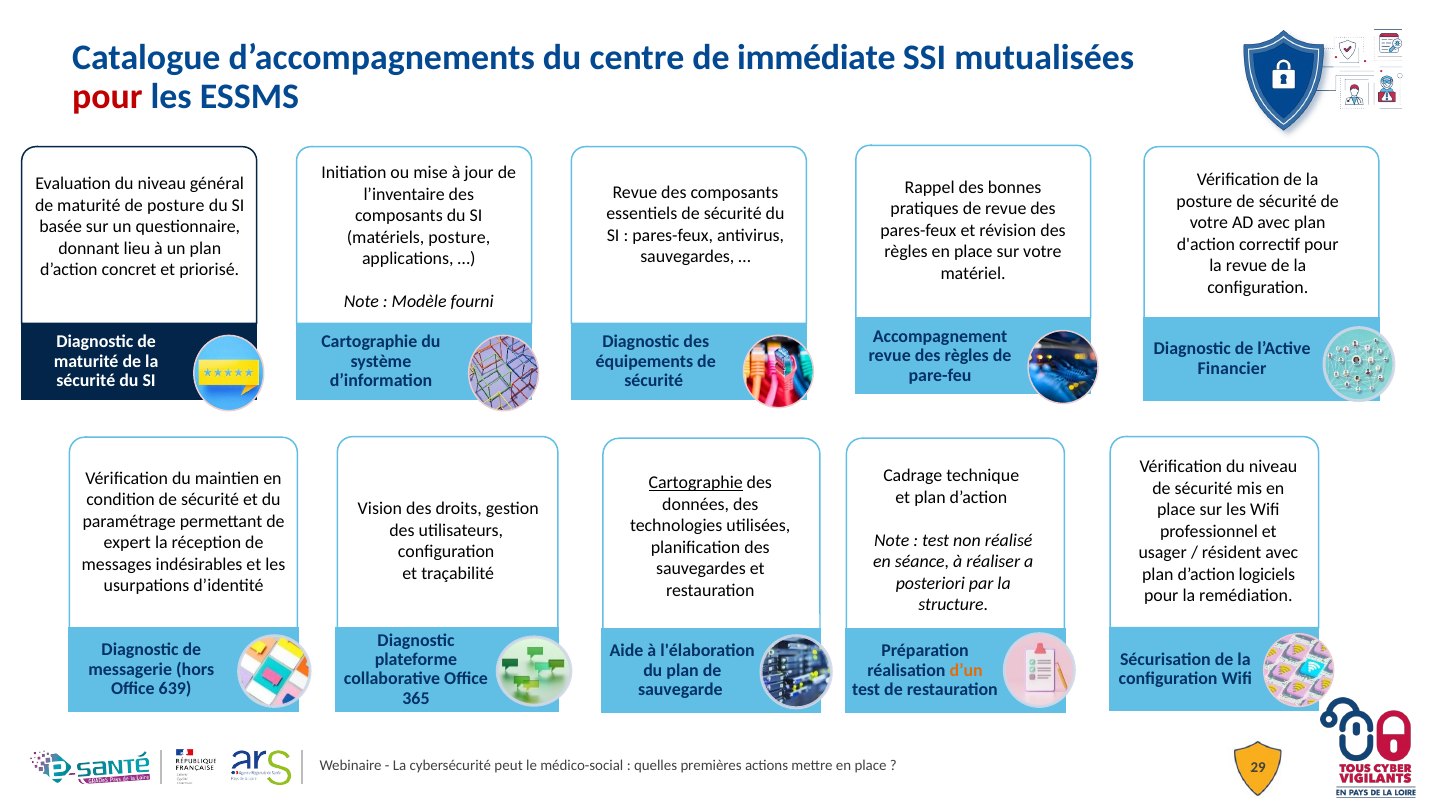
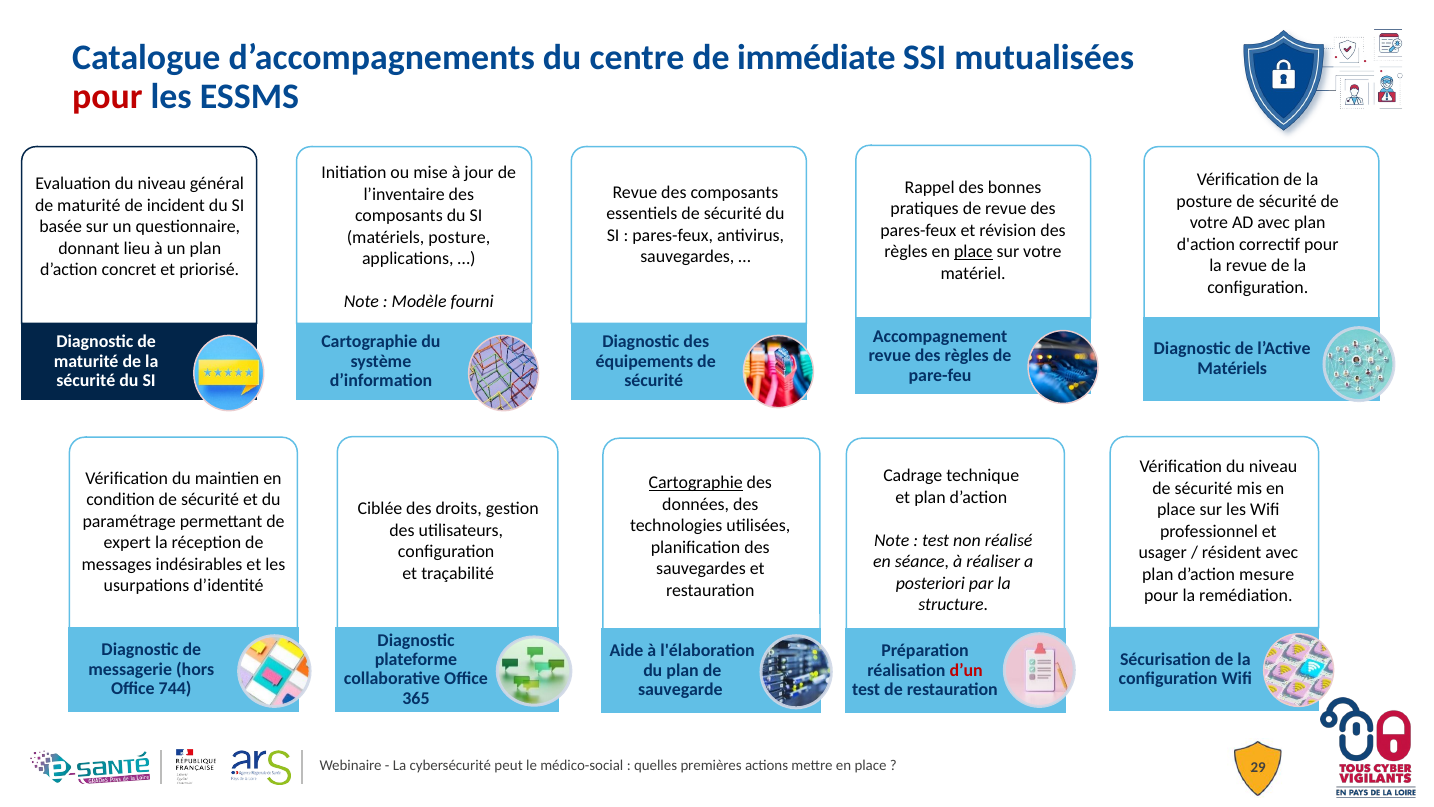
de posture: posture -> incident (176, 205)
place underline: none -> present (973, 252)
Financier: Financier -> Matériels (1232, 368)
Vision: Vision -> Ciblée (380, 509)
logiciels: logiciels -> mesure (1267, 574)
d’un colour: orange -> red (966, 670)
639: 639 -> 744 (175, 688)
